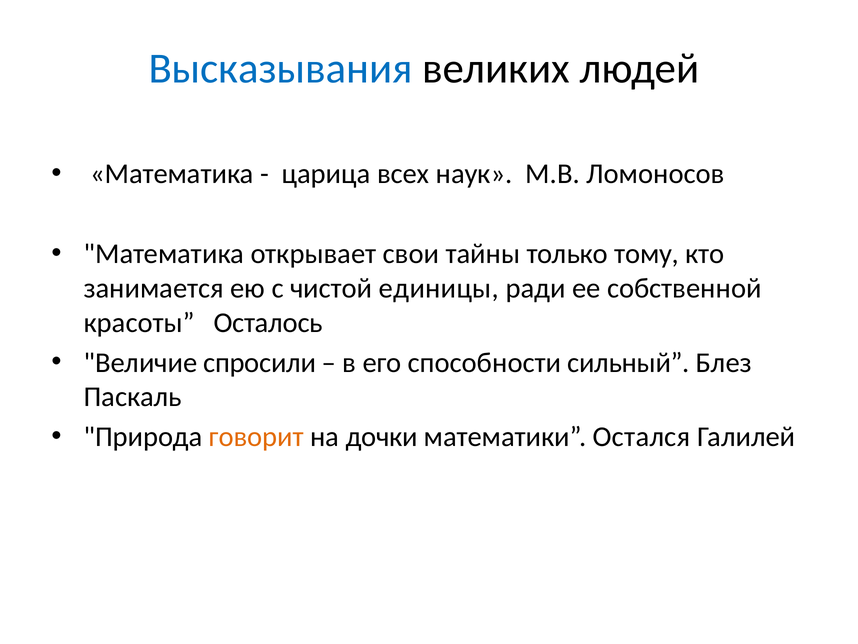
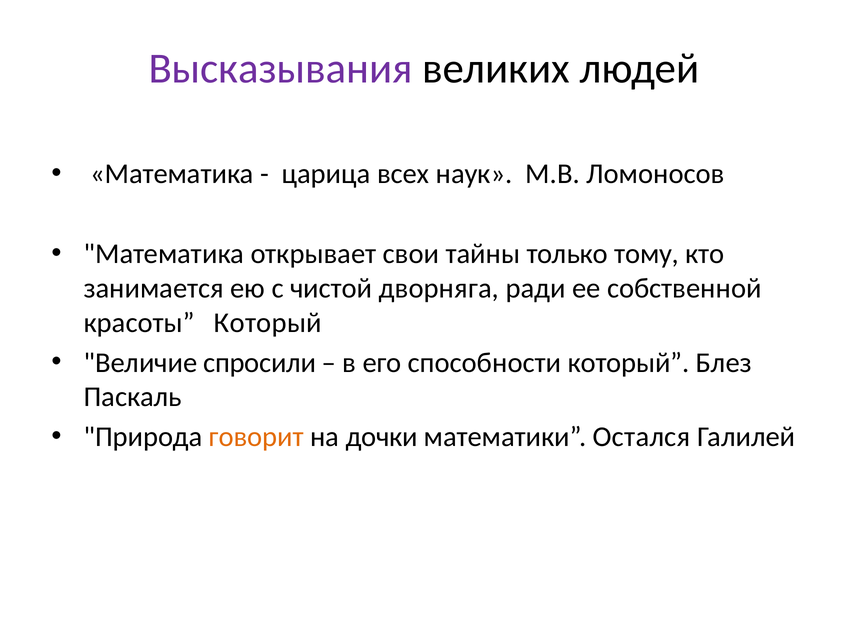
Высказывания colour: blue -> purple (281, 69)
единицы: единицы -> дворняга (439, 288)
красоты Осталось: Осталось -> Который (268, 322)
способности сильный: сильный -> который (628, 362)
